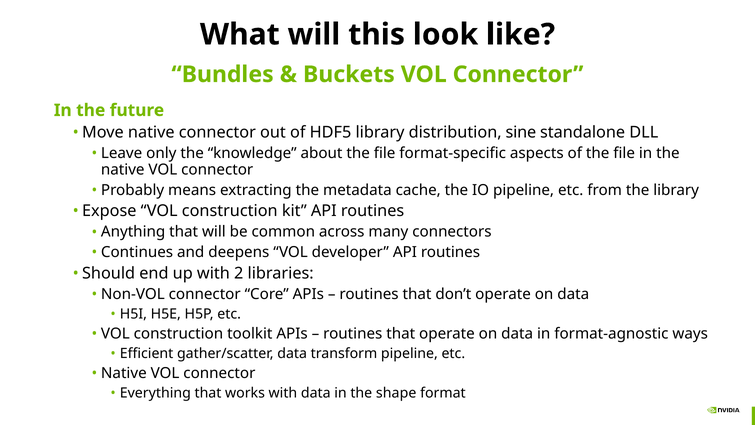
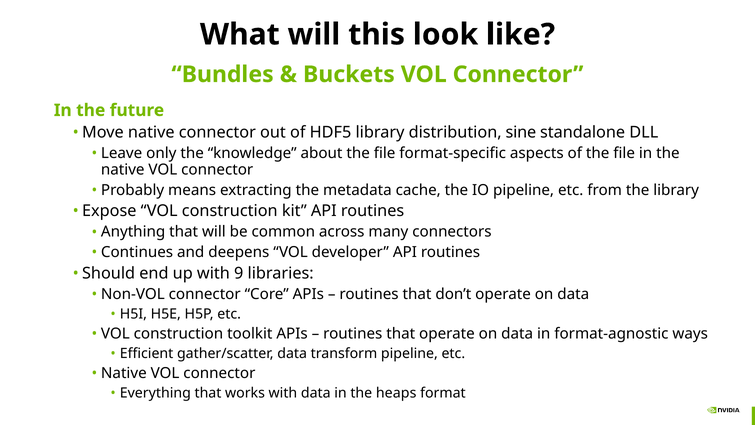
2: 2 -> 9 (239, 273)
shape: shape -> heaps (396, 393)
